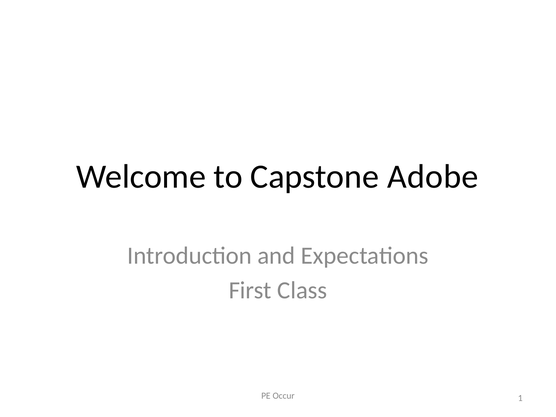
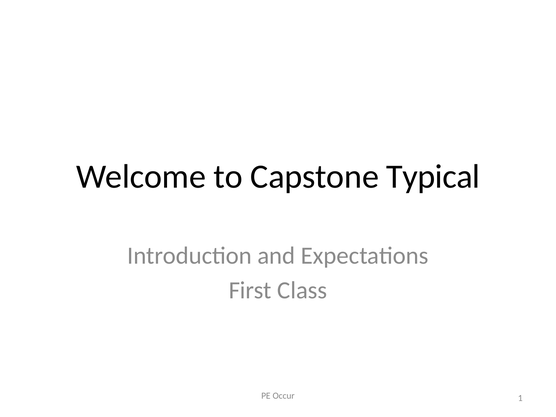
Adobe: Adobe -> Typical (433, 177)
